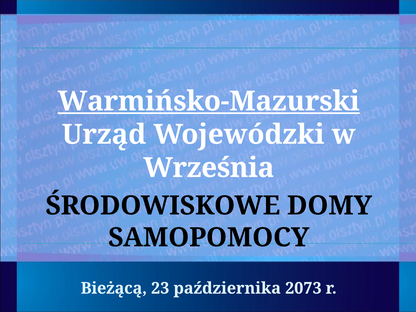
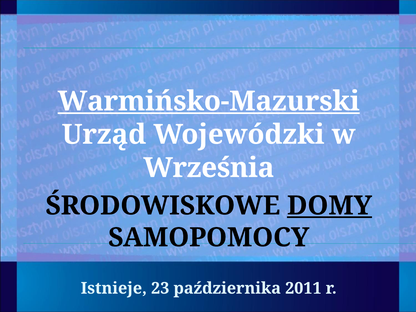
DOMY underline: none -> present (330, 206)
Bieżącą: Bieżącą -> Istnieje (114, 288)
2073: 2073 -> 2011 (303, 288)
